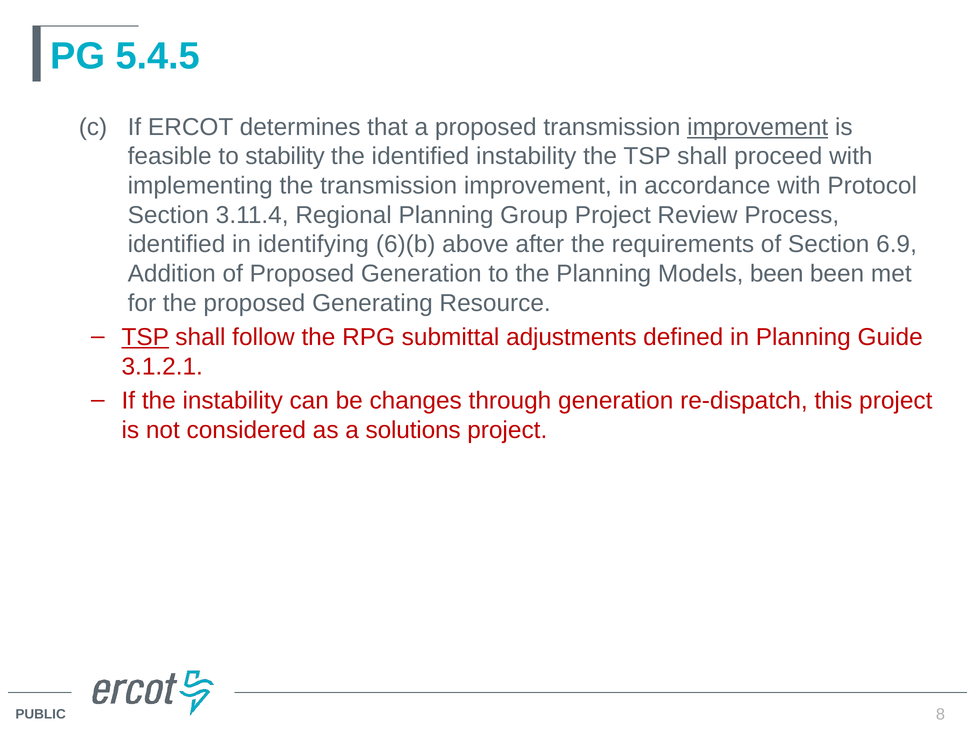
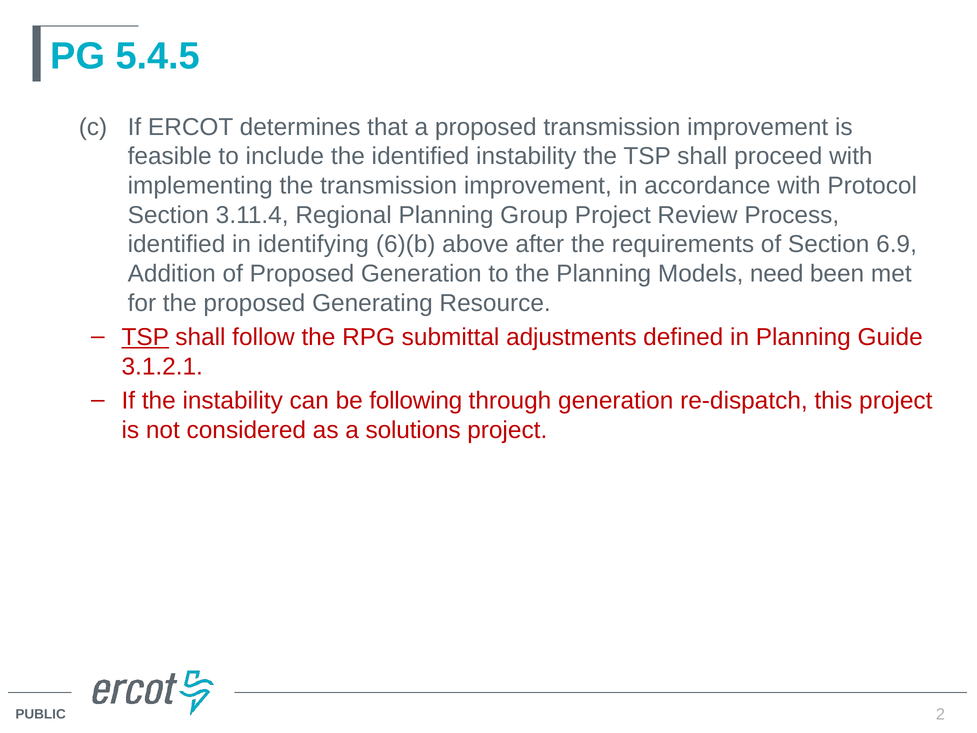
improvement underline: present -> none (758, 127)
stability: stability -> include (285, 156)
Models been: been -> need (777, 274)
changes: changes -> following (416, 401)
8: 8 -> 2 (940, 714)
